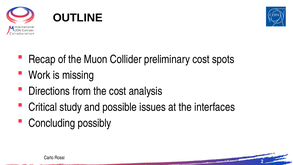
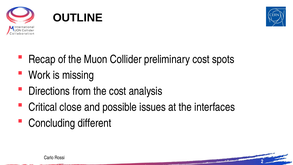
study: study -> close (71, 107)
possibly: possibly -> different (95, 123)
